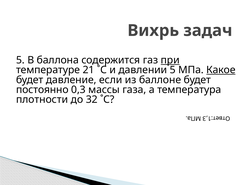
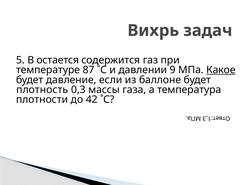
баллона: баллона -> остается (58, 60)
при underline: present -> none (170, 60)
21: 21 -> 87 (89, 70)
давлении 5: 5 -> 9 (173, 70)
постоянно: постоянно -> плотность (42, 90)
32: 32 -> 42 (92, 100)
